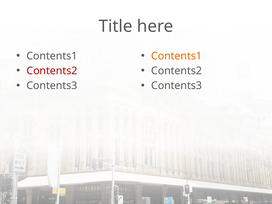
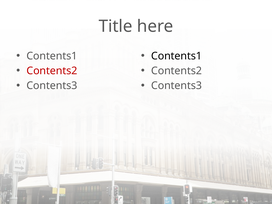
Contents1 colour: orange -> black (177, 56)
